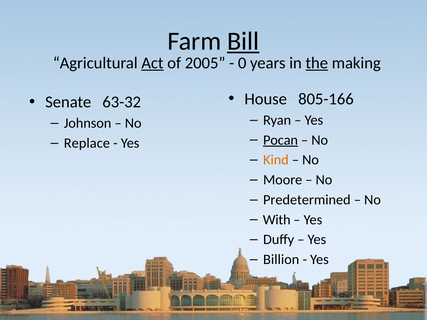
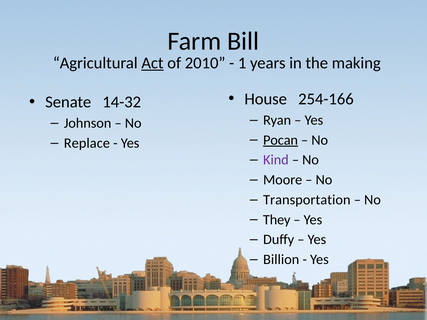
Bill underline: present -> none (243, 41)
2005: 2005 -> 2010 (205, 63)
0: 0 -> 1 (242, 63)
the underline: present -> none (317, 63)
805-166: 805-166 -> 254-166 (326, 99)
63-32: 63-32 -> 14-32 (122, 102)
Kind colour: orange -> purple (276, 160)
Predetermined: Predetermined -> Transportation (307, 200)
With: With -> They (277, 220)
